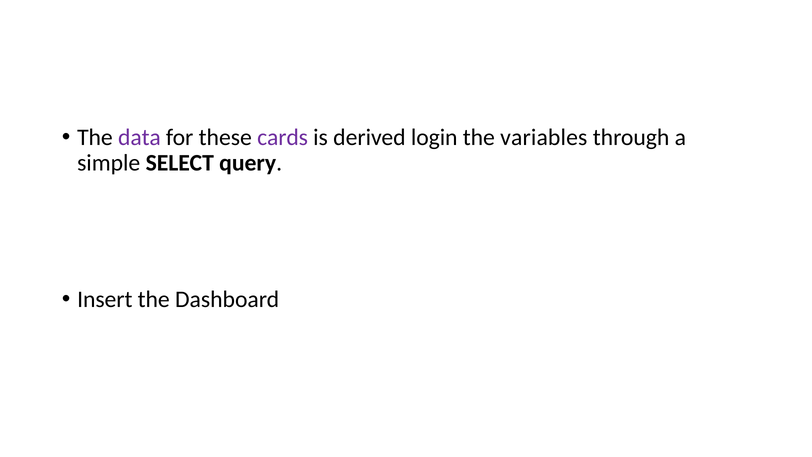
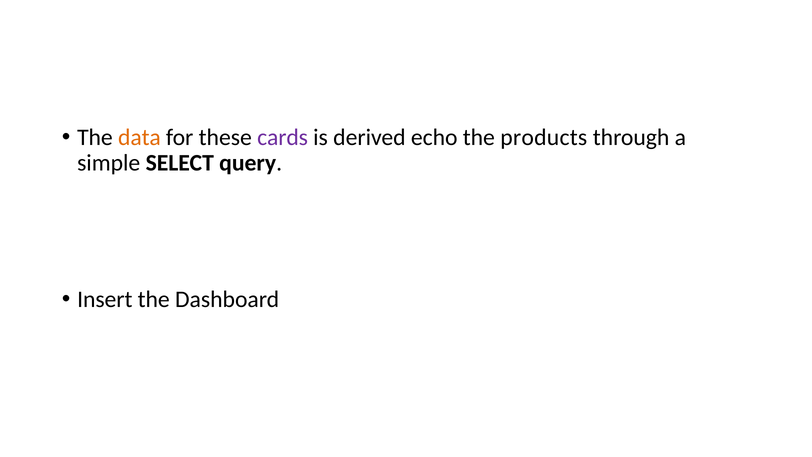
data colour: purple -> orange (139, 137)
login: login -> echo (434, 137)
variables: variables -> products (544, 137)
